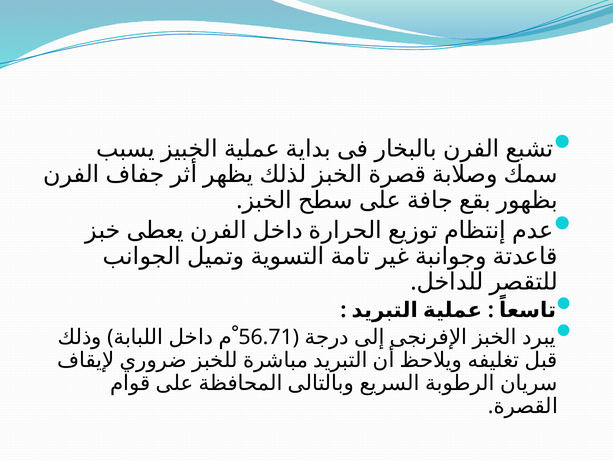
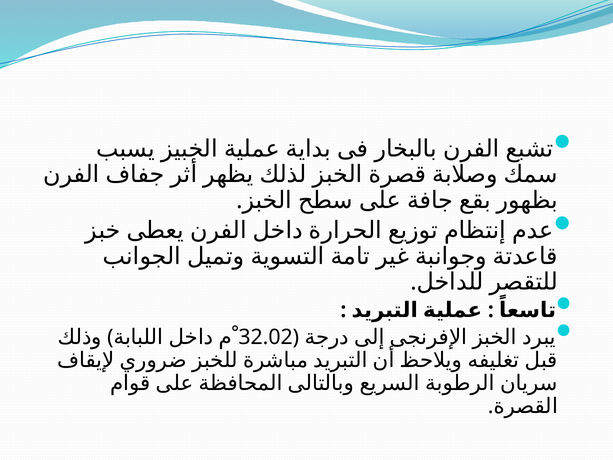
56.71: 56.71 -> 32.02 (266, 337)
